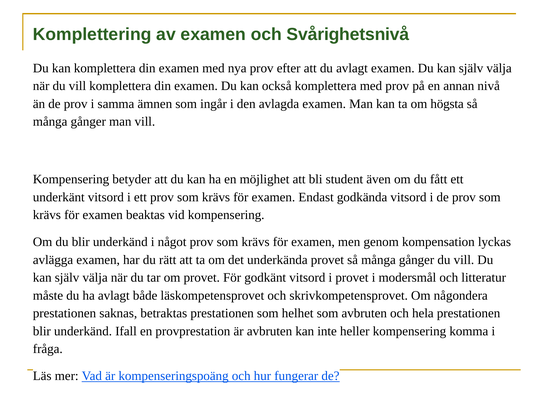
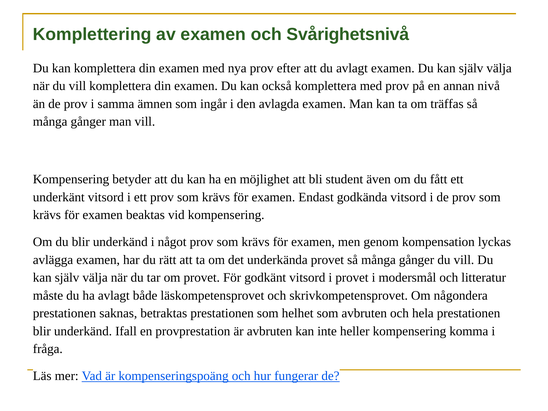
högsta: högsta -> träffas (447, 104)
